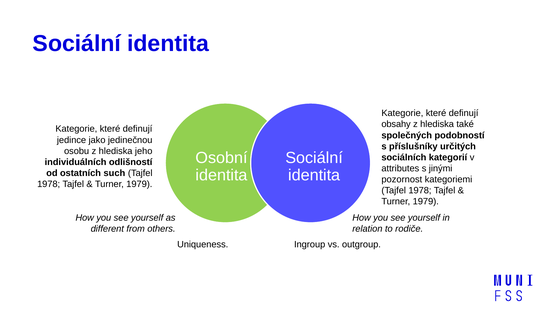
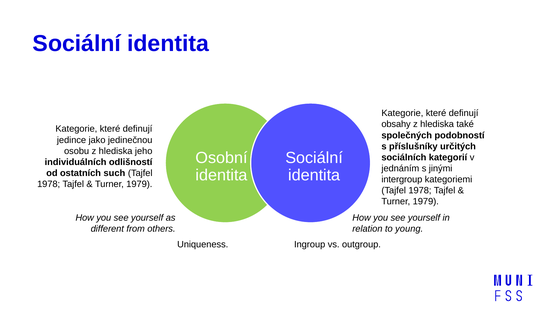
attributes: attributes -> jednáním (400, 168)
pozornost: pozornost -> intergroup (402, 180)
rodiče: rodiče -> young (409, 229)
